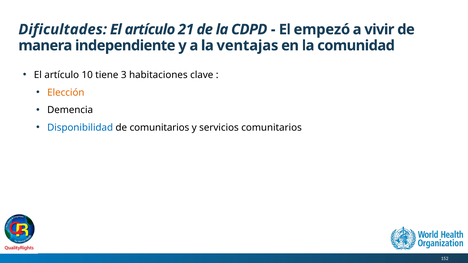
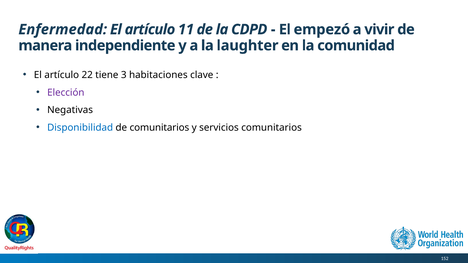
Dificultades: Dificultades -> Enfermedad (63, 30)
21: 21 -> 11 (186, 30)
ventajas: ventajas -> laughter (248, 46)
10: 10 -> 22 (87, 75)
Elección colour: orange -> purple (66, 93)
Demencia: Demencia -> Negativas (70, 110)
